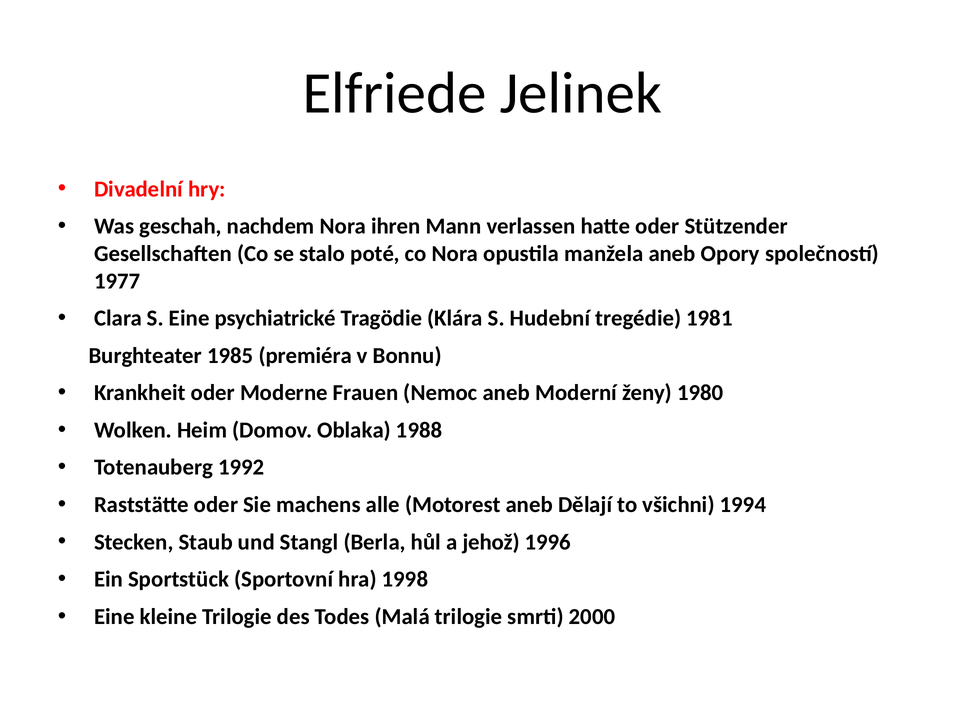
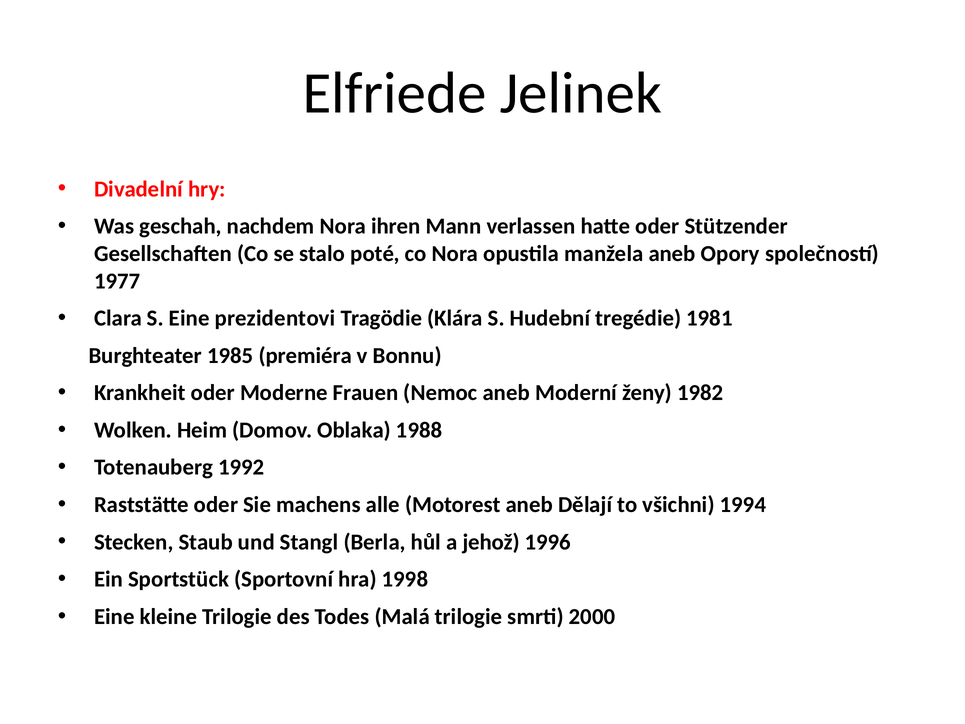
psychiatrické: psychiatrické -> prezidentovi (275, 318)
1980: 1980 -> 1982 (700, 393)
